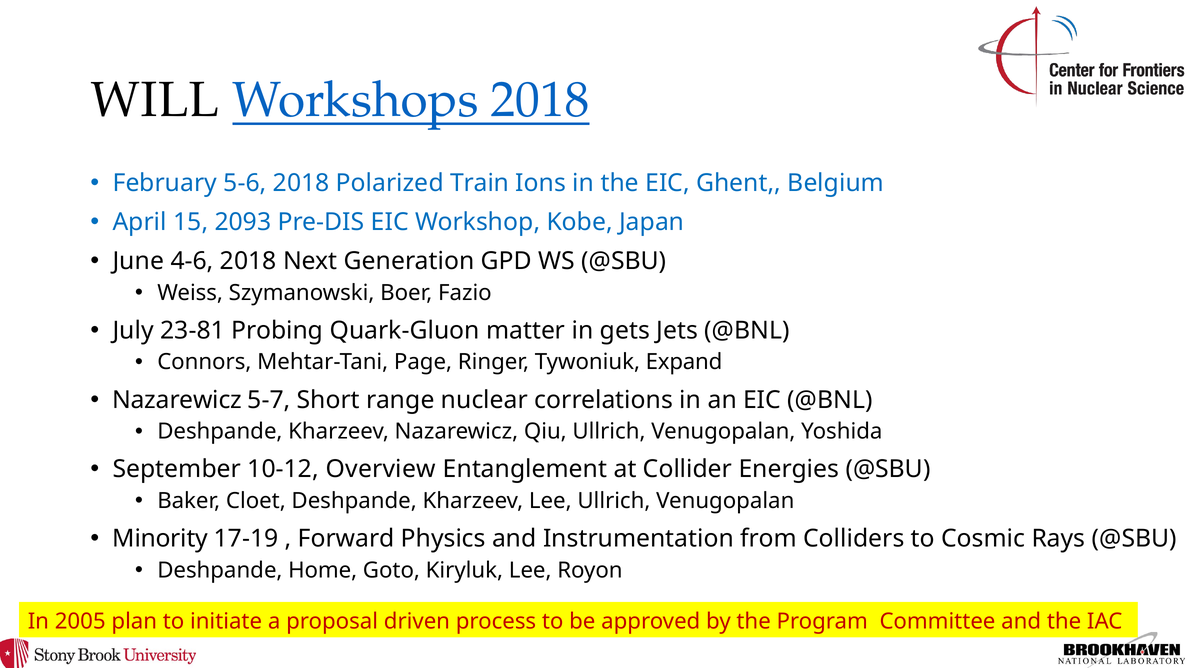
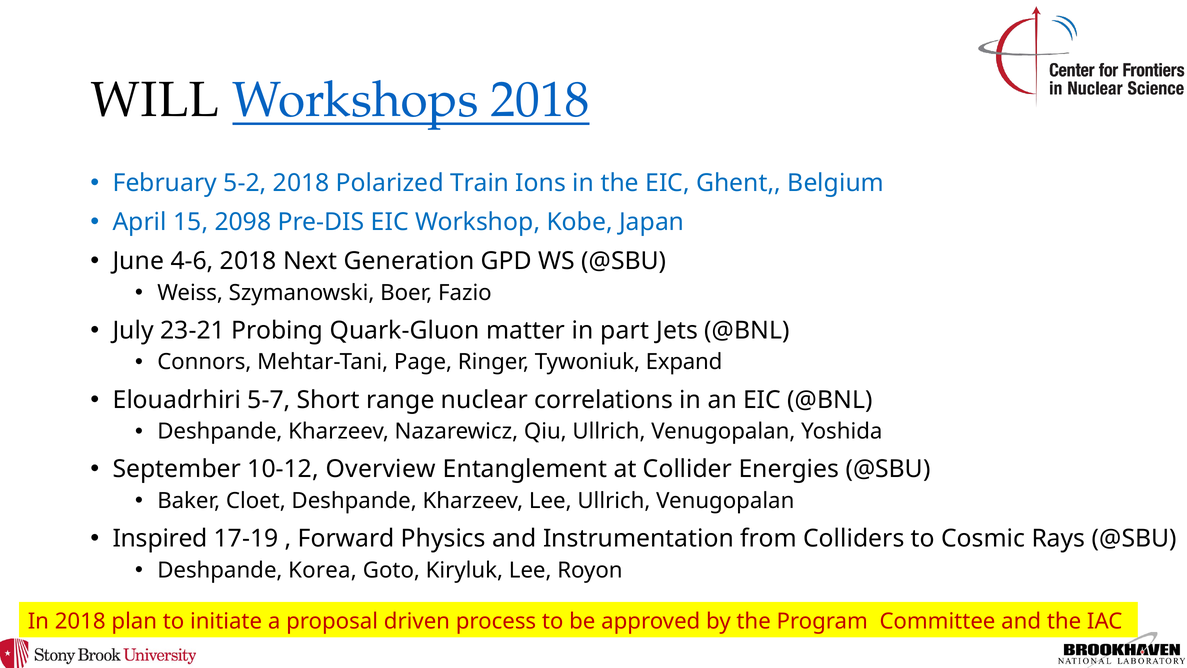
5-6: 5-6 -> 5-2 (245, 183)
2093: 2093 -> 2098 (243, 222)
23-81: 23-81 -> 23-21 (193, 330)
gets: gets -> part (625, 330)
Nazarewicz: Nazarewicz -> Elouadrhiri (177, 400)
Minority: Minority -> Inspired (160, 538)
Home: Home -> Korea (323, 570)
In 2005: 2005 -> 2018 (80, 621)
